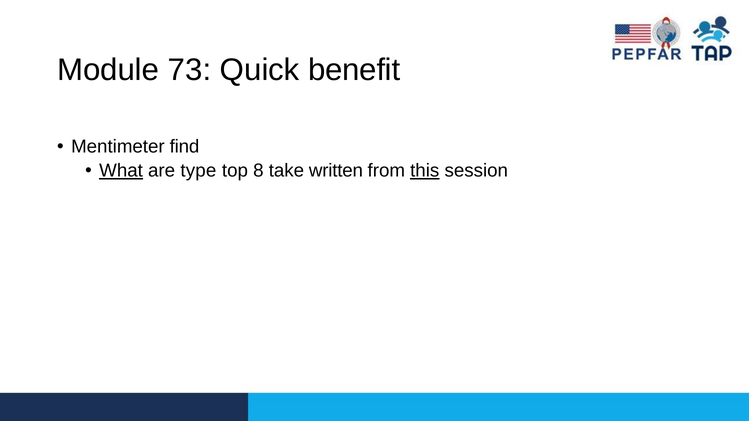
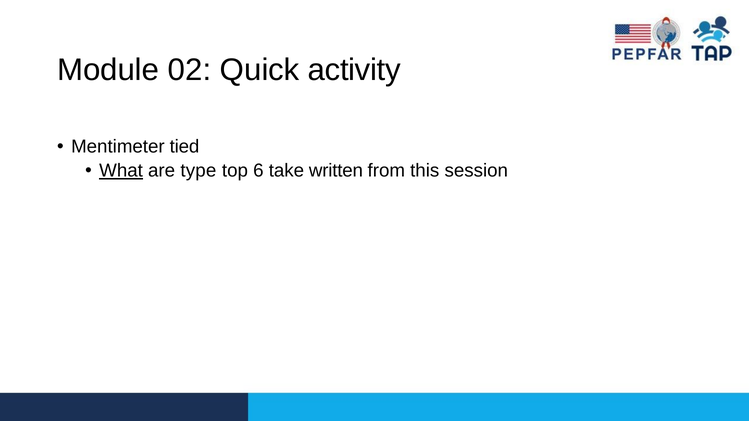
73: 73 -> 02 (190, 70)
benefit: benefit -> activity (354, 70)
find: find -> tied (185, 147)
8: 8 -> 6 (258, 171)
this underline: present -> none (425, 171)
